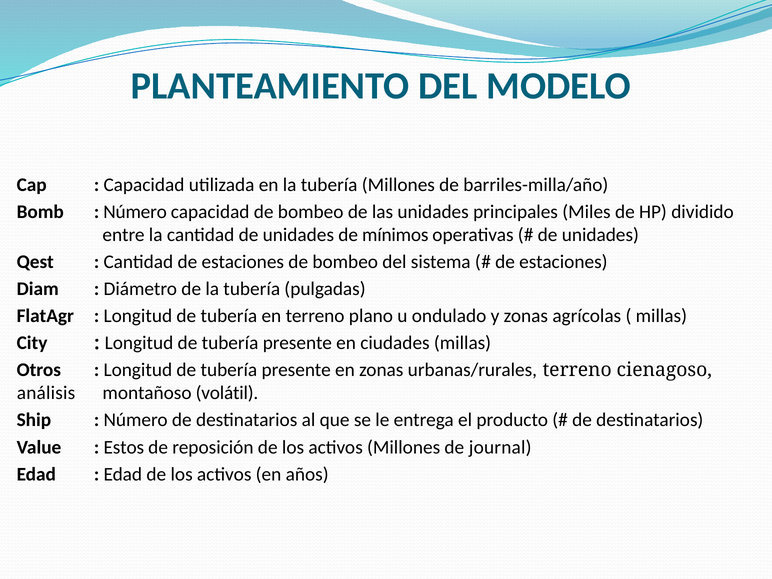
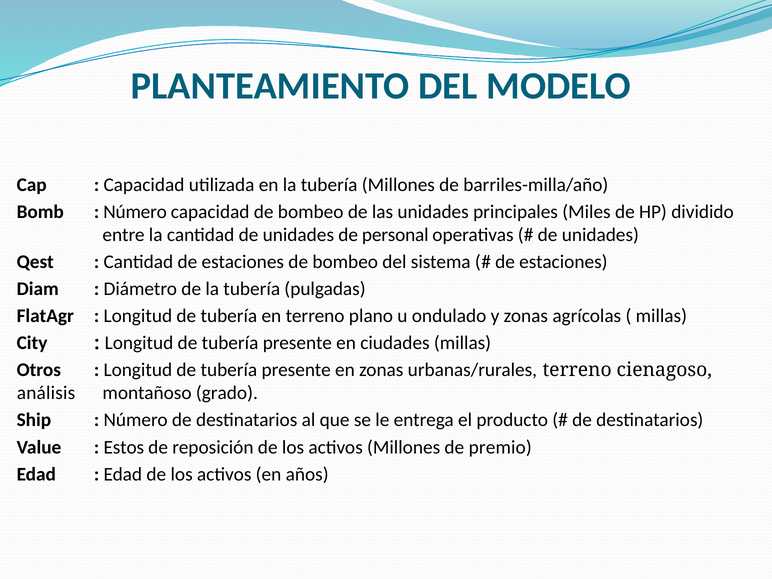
mínimos: mínimos -> personal (395, 235)
volátil: volátil -> grado (227, 393)
journal: journal -> premio (500, 447)
